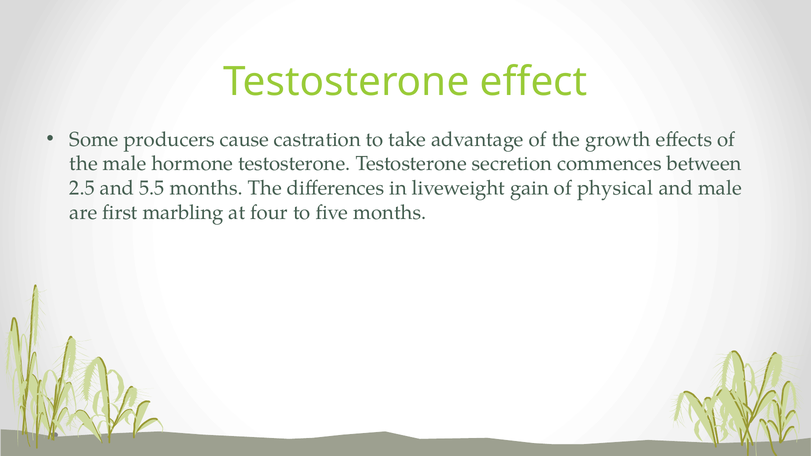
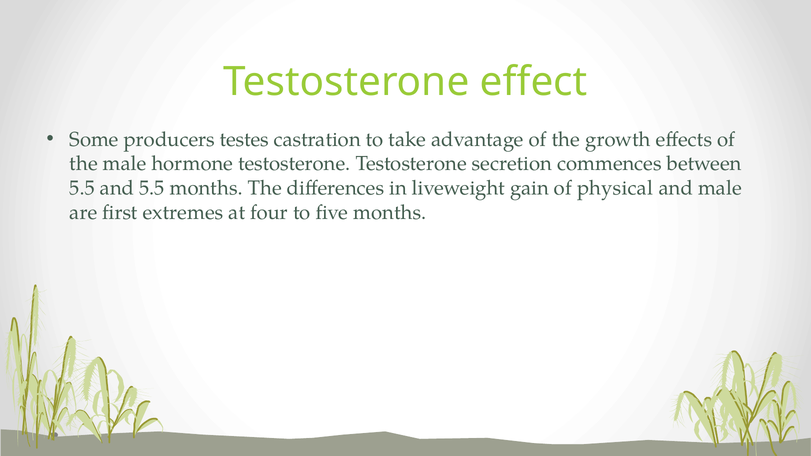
cause: cause -> testes (244, 139)
2.5: 2.5 -> 5.5 (82, 188)
marbling: marbling -> extremes (183, 212)
